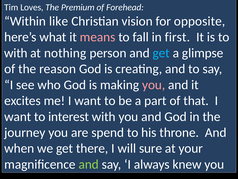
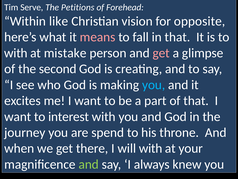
Loves: Loves -> Serve (32, 7)
Premium: Premium -> Petitions (78, 7)
in first: first -> that (177, 37)
nothing: nothing -> mistake (65, 53)
get colour: light blue -> pink (161, 53)
reason: reason -> second (58, 69)
you colour: pink -> light blue (154, 85)
will sure: sure -> with (151, 148)
